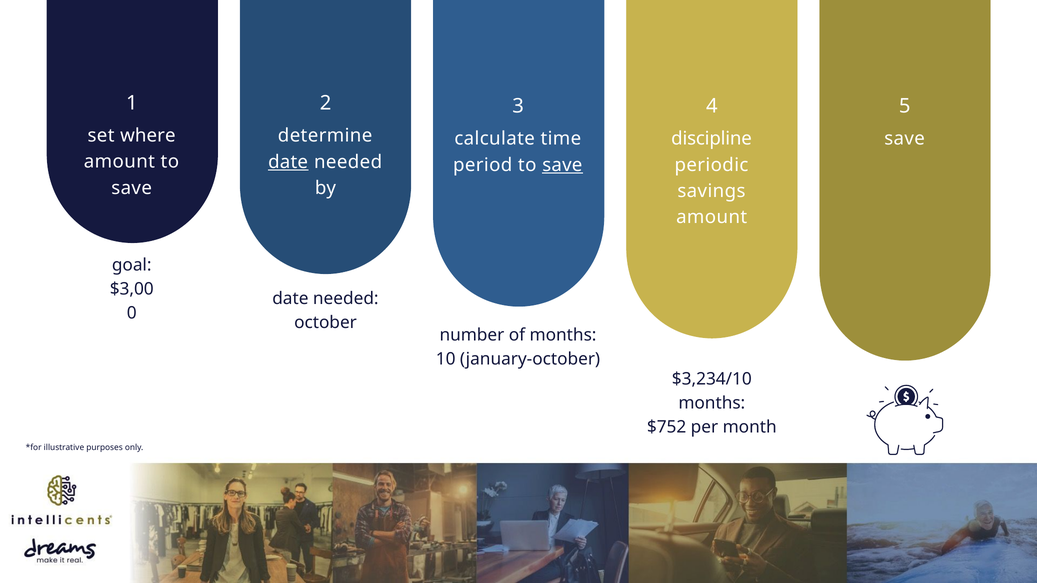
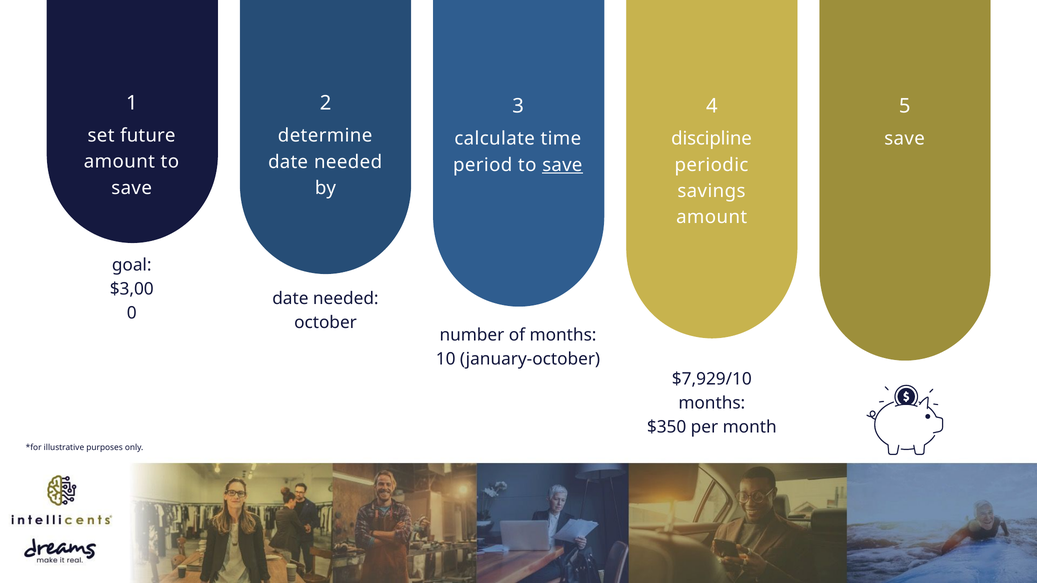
where: where -> future (148, 136)
date underline: present -> none (288, 162)
$3,234/10: $3,234/10 -> $7,929/10 (712, 379)
$752: $752 -> $350 (667, 427)
